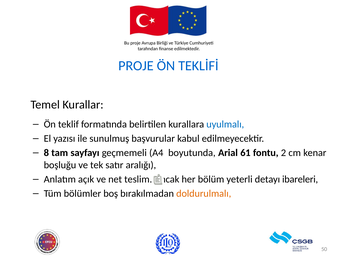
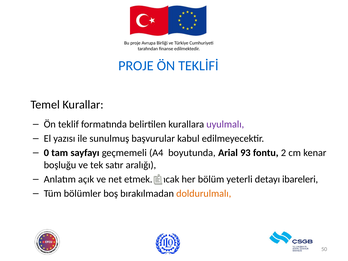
uyulmalı colour: blue -> purple (225, 124)
8: 8 -> 0 (46, 153)
61: 61 -> 93 (245, 153)
teslim: teslim -> etmek (138, 179)
